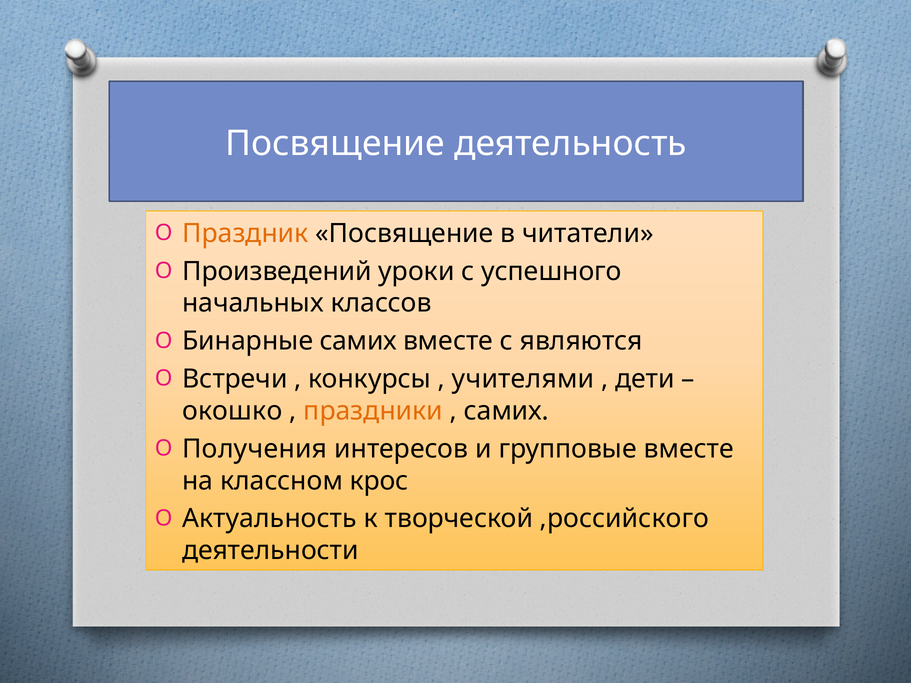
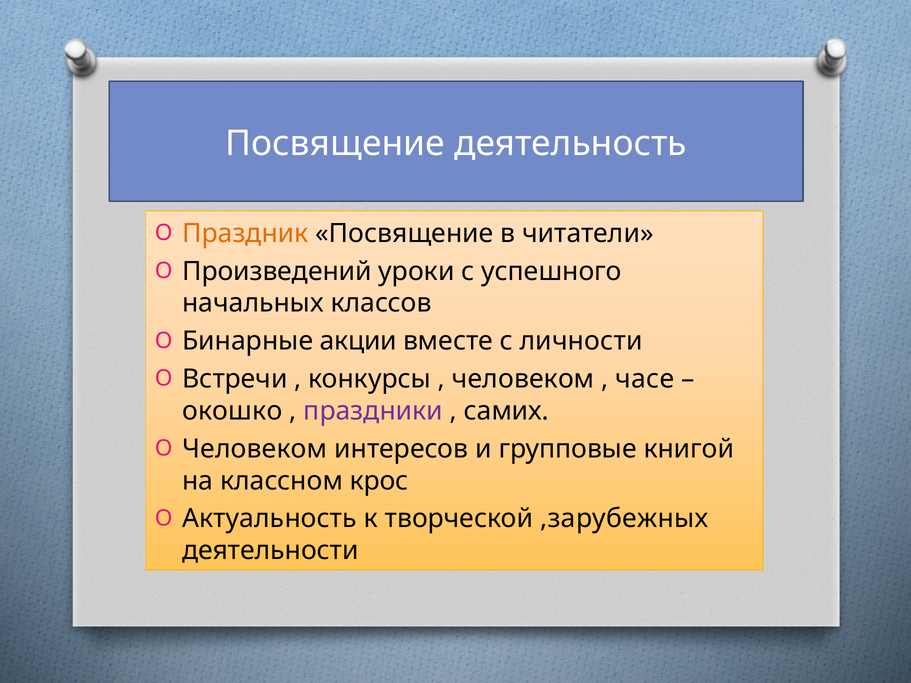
Бинарные самих: самих -> акции (358, 341)
являются: являются -> личности (581, 341)
учителями: учителями -> человеком (523, 379)
дети: дети -> часе (645, 379)
праздники colour: orange -> purple (373, 411)
Получения: Получения -> Человеком (255, 449)
групповые вместе: вместе -> книгой (689, 449)
,российского: ,российского -> ,зарубежных (624, 519)
